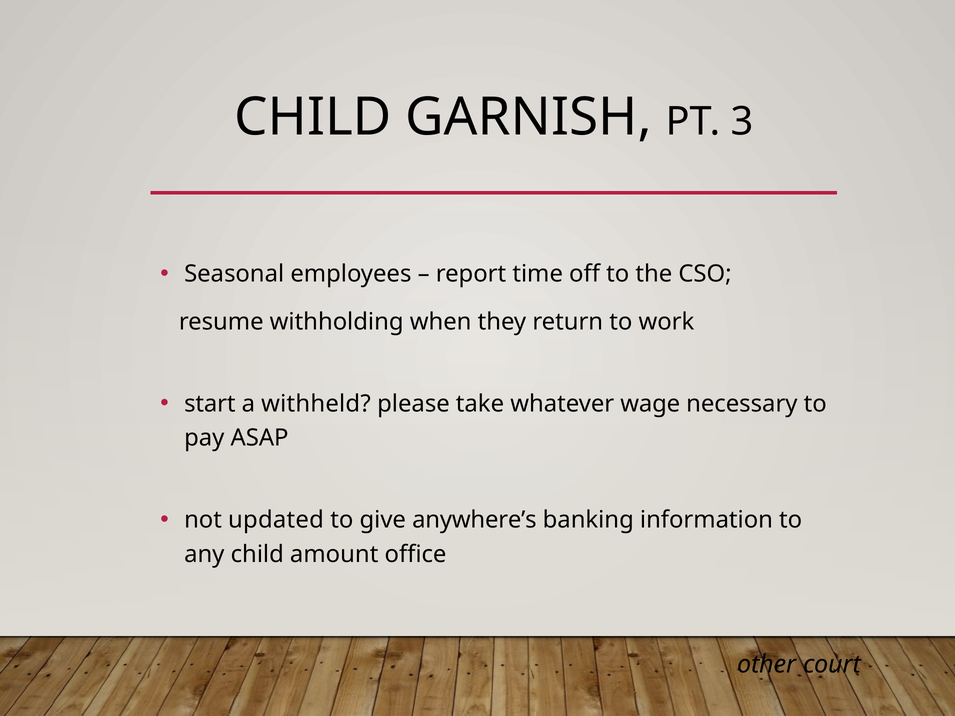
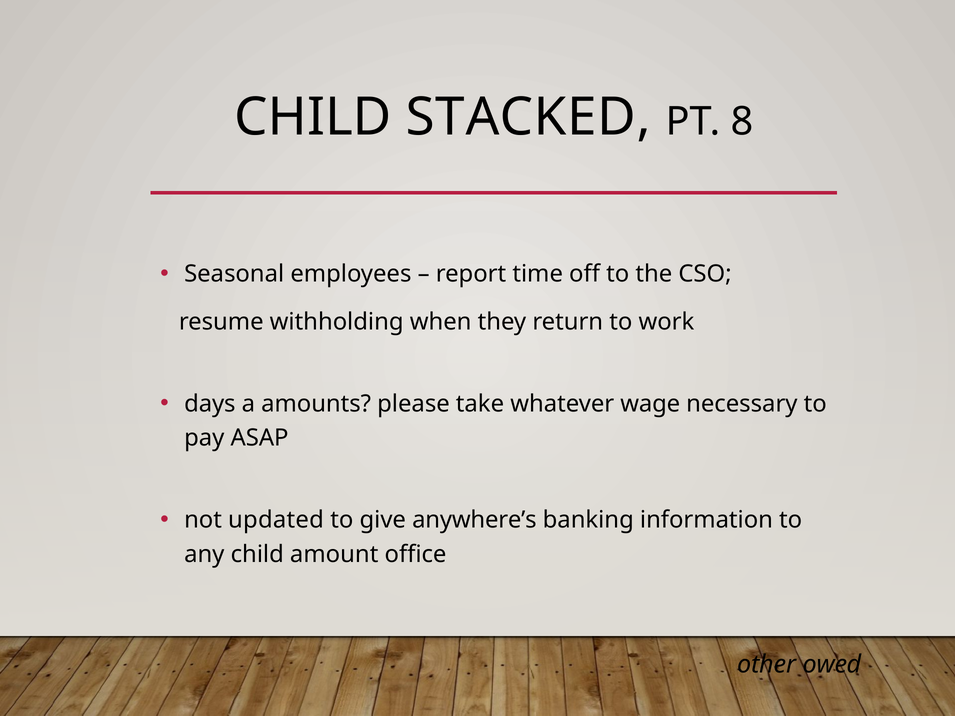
GARNISH: GARNISH -> STACKED (528, 117)
3: 3 -> 8 (742, 122)
start: start -> days (210, 404)
withheld: withheld -> amounts (316, 404)
court: court -> owed (832, 664)
